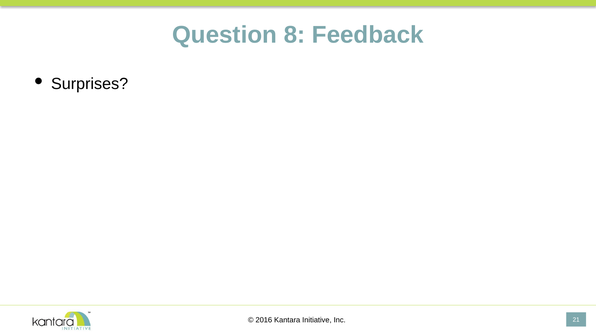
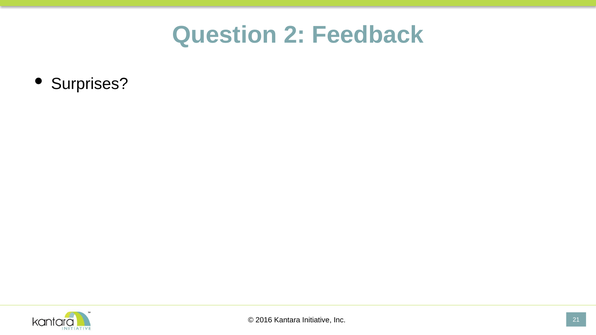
8: 8 -> 2 (295, 35)
